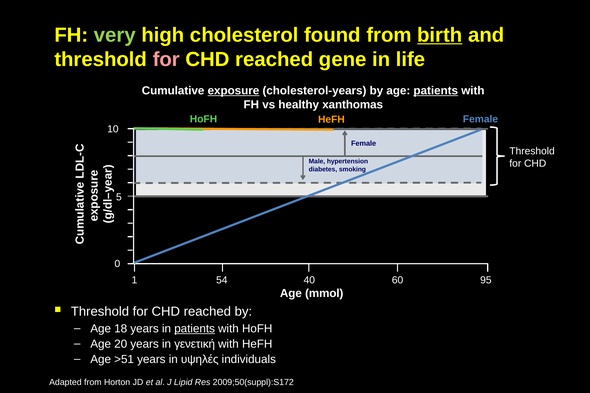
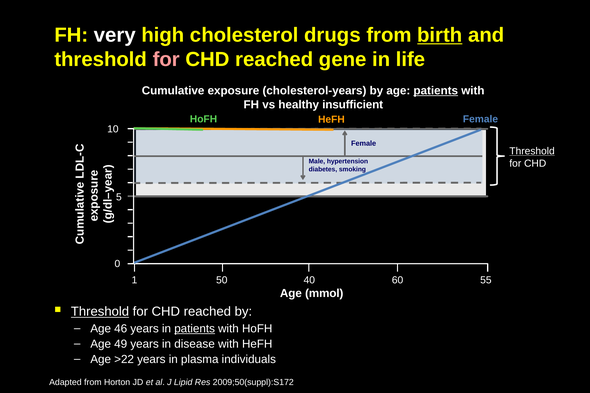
very colour: light green -> white (115, 35)
found: found -> drugs (332, 35)
exposure underline: present -> none (233, 91)
xanthomas: xanthomas -> insufficient (353, 105)
Threshold underline: none -> present (532, 151)
54: 54 -> 50 (222, 280)
95: 95 -> 55 (486, 280)
Threshold underline: none -> present (100, 312)
18: 18 -> 46 (121, 329)
20: 20 -> 49 (121, 344)
γενετική: γενετική -> disease (195, 344)
>51: >51 -> >22 (124, 360)
υψηλές: υψηλές -> plasma (200, 360)
